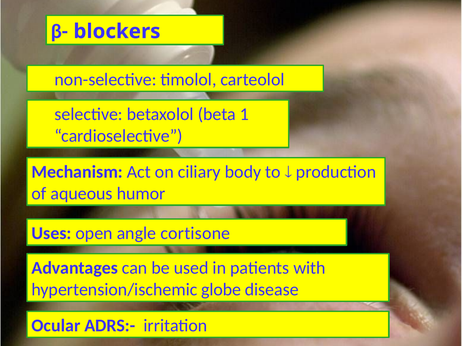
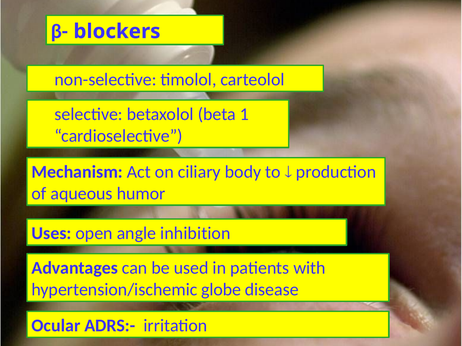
cortisone: cortisone -> inhibition (195, 234)
